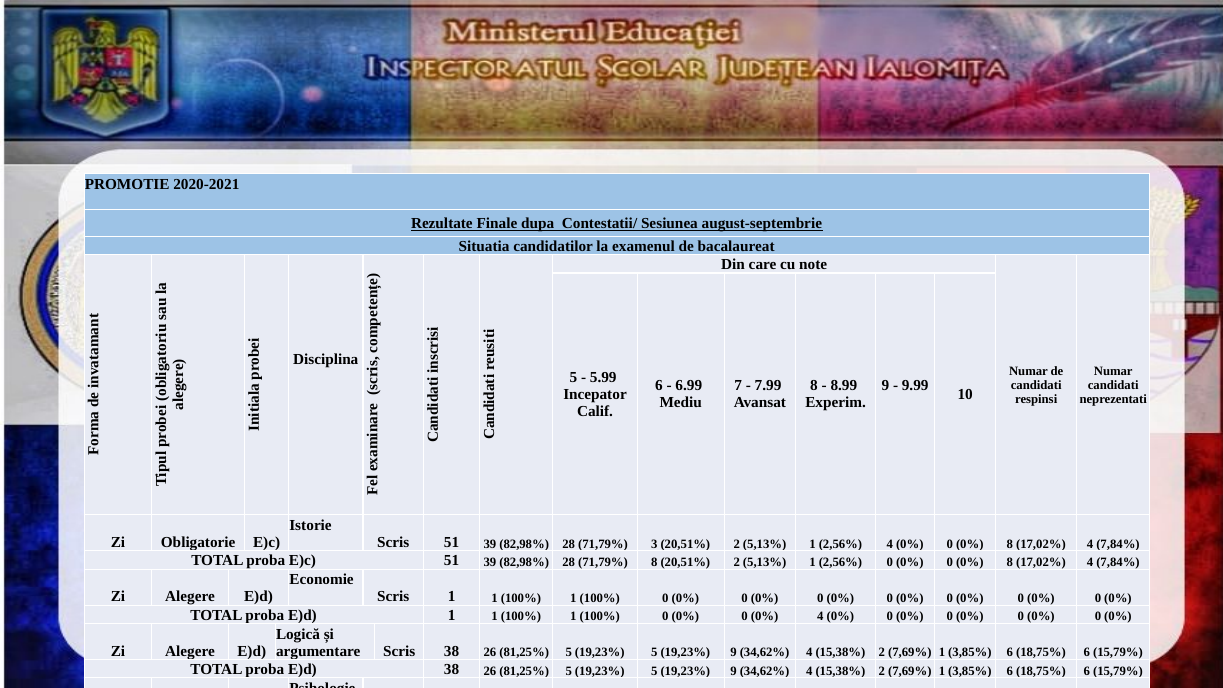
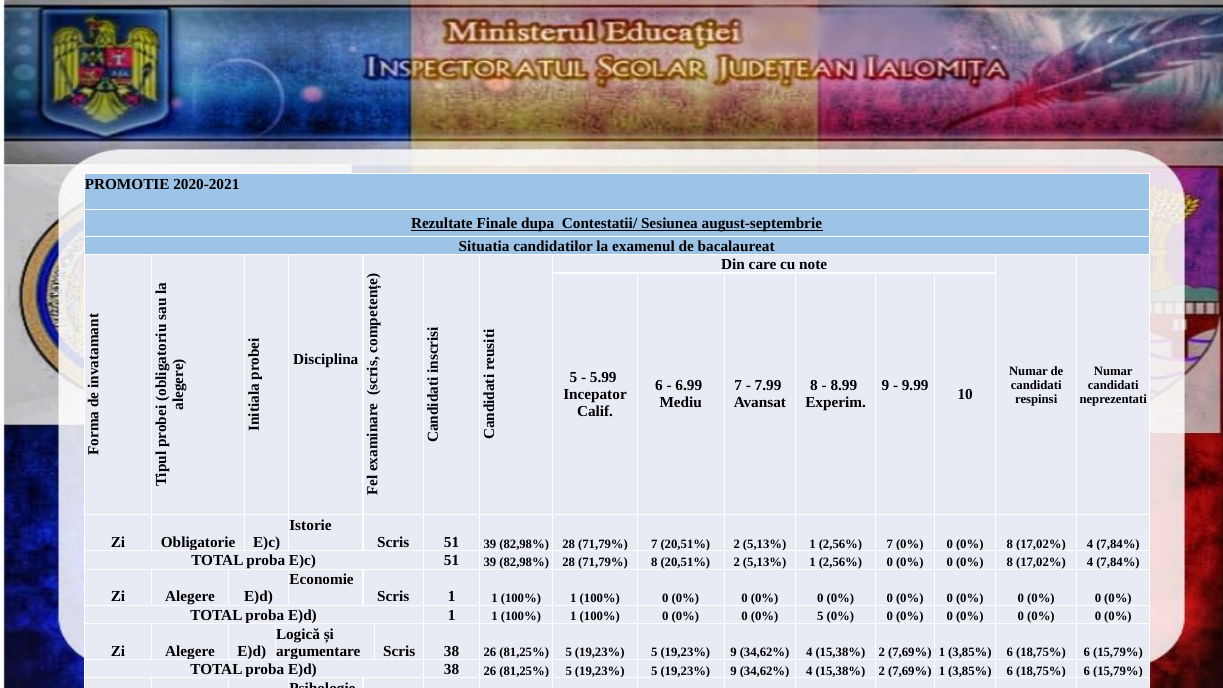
71,79% 3: 3 -> 7 (654, 544)
2,56% 4: 4 -> 7 (890, 544)
0% 4: 4 -> 5 (820, 616)
